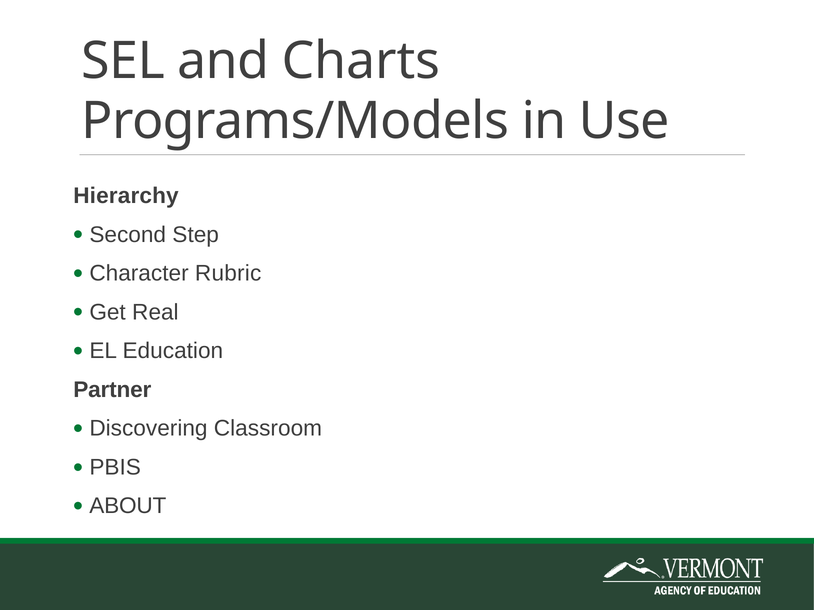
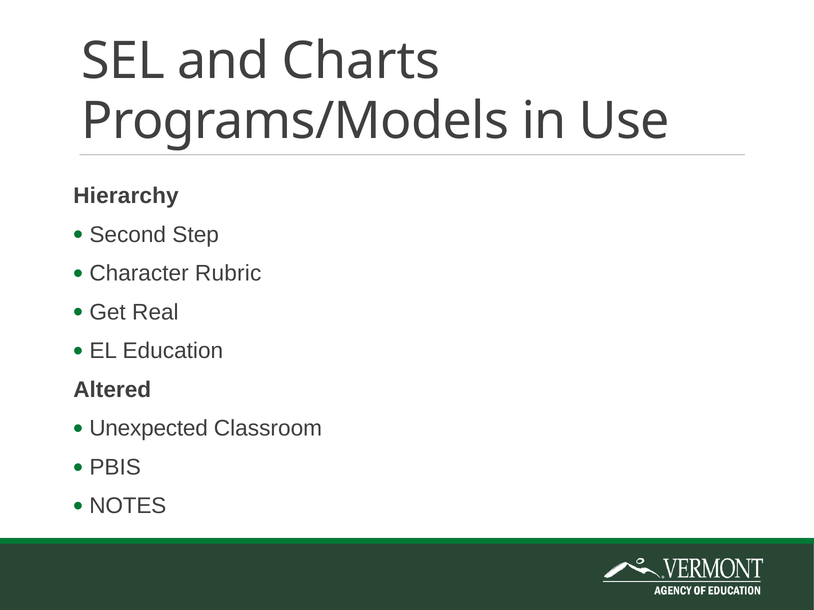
Partner: Partner -> Altered (112, 390)
Discovering: Discovering -> Unexpected (149, 429)
ABOUT: ABOUT -> NOTES (128, 506)
